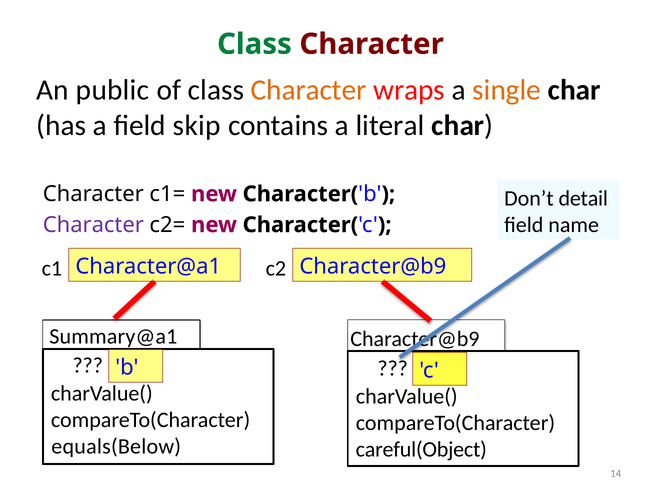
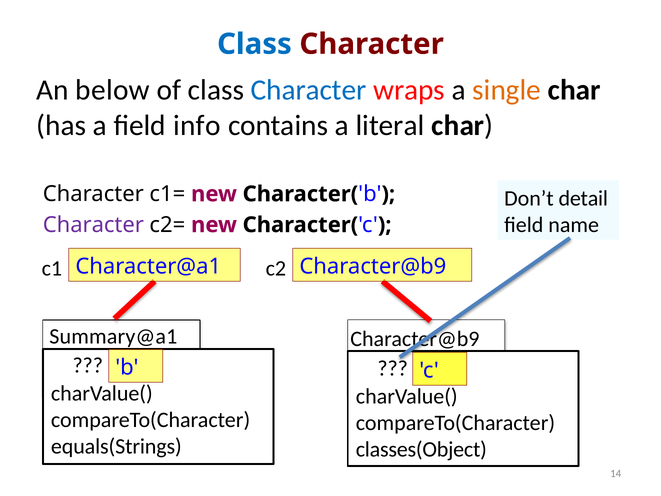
Class colour: green -> blue (254, 44)
public: public -> below (113, 90)
Character colour: orange -> blue (309, 90)
skip: skip -> info (197, 125)
equals(Below: equals(Below -> equals(Strings (116, 446)
careful(Object: careful(Object -> classes(Object (421, 449)
